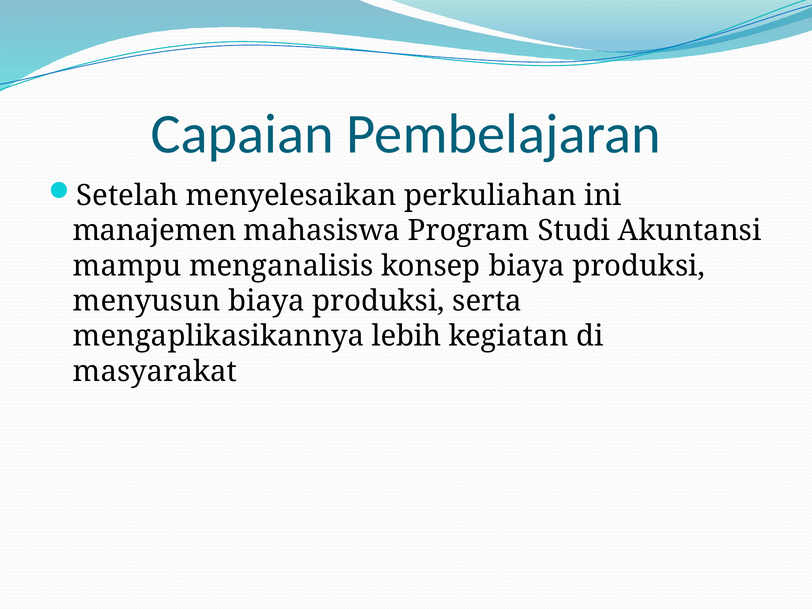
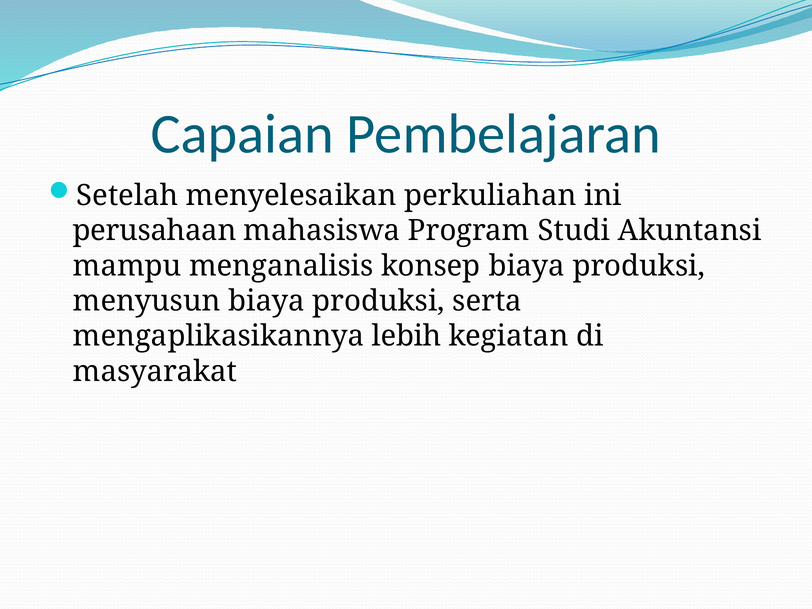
manajemen: manajemen -> perusahaan (155, 231)
